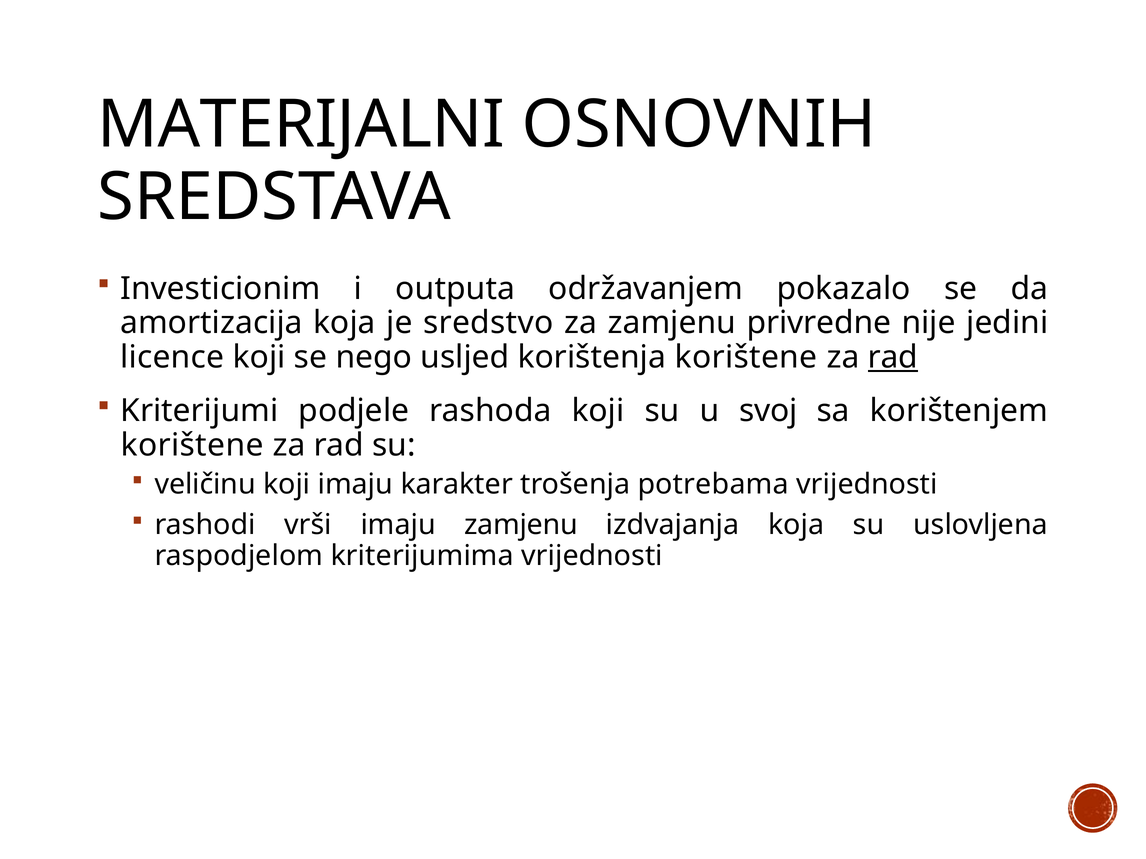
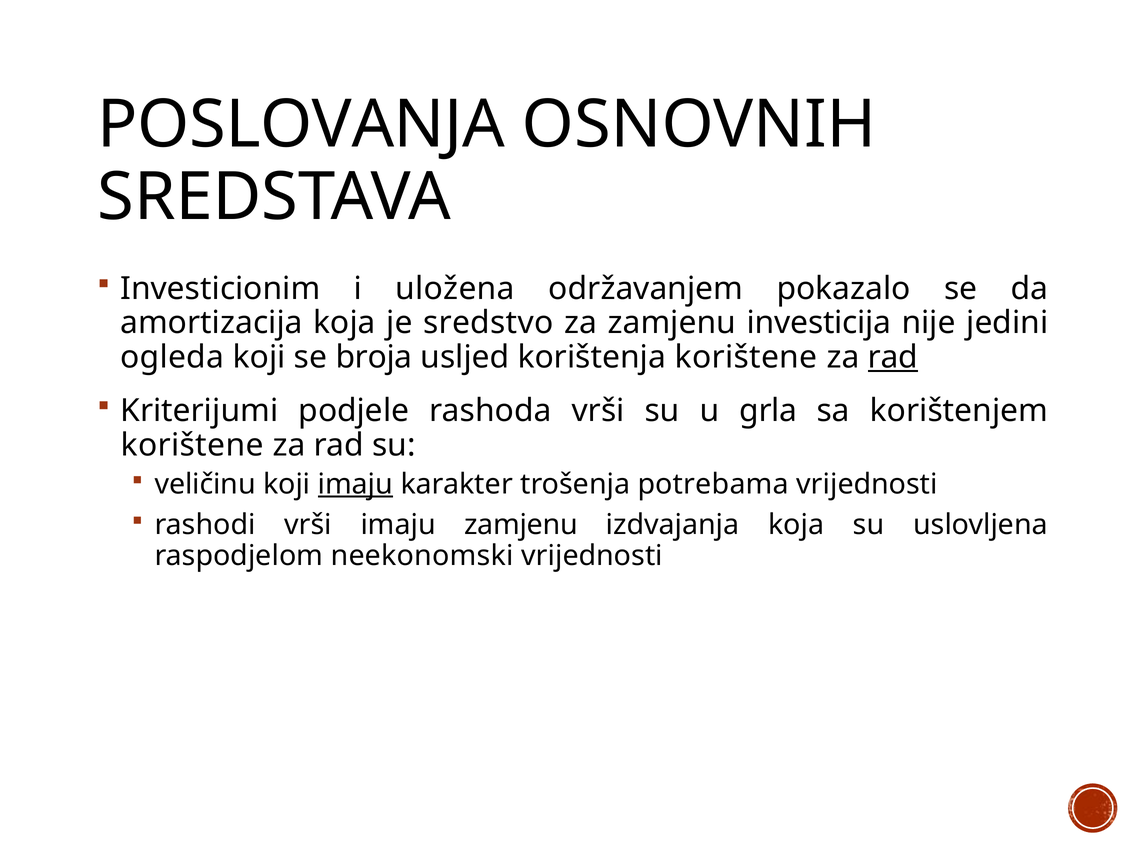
MATERIJALNI: MATERIJALNI -> POSLOVANJA (301, 125)
outputa: outputa -> uložena (455, 289)
privredne: privredne -> investicija (819, 323)
licence: licence -> ogleda (172, 358)
nego: nego -> broja (374, 358)
rashoda kојi: kојi -> vrši (598, 411)
svoj: svoj -> grla (768, 411)
imaju underline: none -> present (355, 484)
kriterijumima: kriterijumima -> neekonomski (422, 556)
